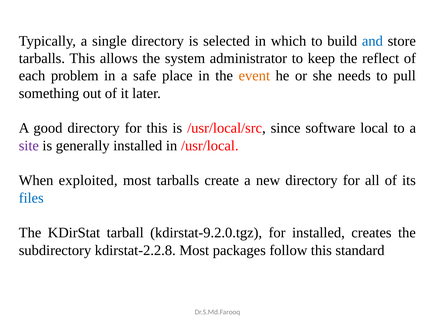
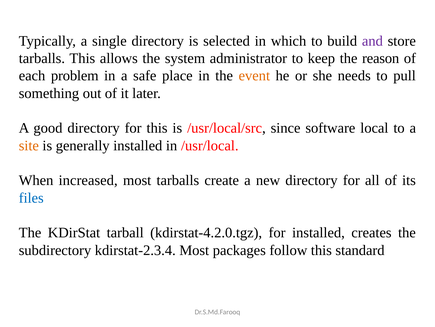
and colour: blue -> purple (372, 41)
reflect: reflect -> reason (381, 58)
site colour: purple -> orange (29, 145)
exploited: exploited -> increased (88, 180)
kdirstat-9.2.0.tgz: kdirstat-9.2.0.tgz -> kdirstat-4.2.0.tgz (206, 232)
kdirstat-2.2.8: kdirstat-2.2.8 -> kdirstat-2.3.4 (135, 250)
